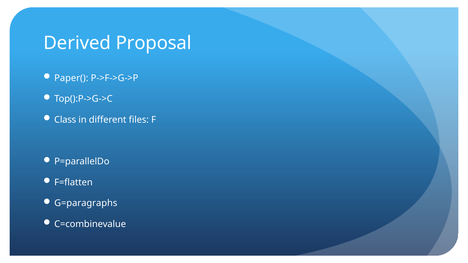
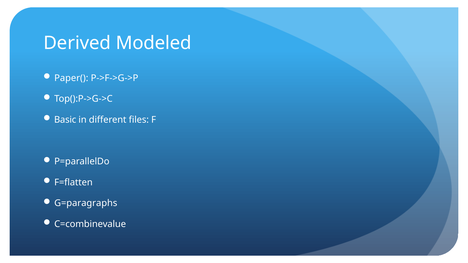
Proposal: Proposal -> Modeled (154, 43)
Class: Class -> Basic (65, 120)
